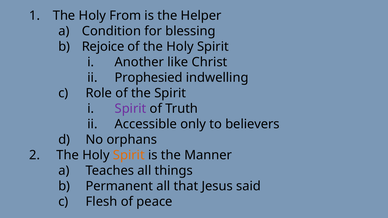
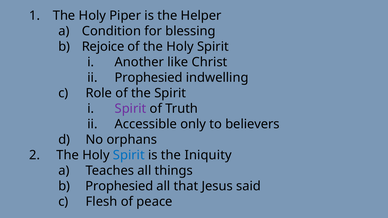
From: From -> Piper (125, 16)
Spirit colour: orange -> blue (129, 155)
Manner: Manner -> Iniquity (208, 155)
Permanent: Permanent -> Prophesied (119, 186)
